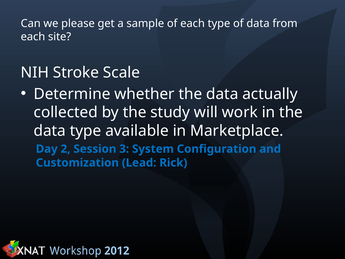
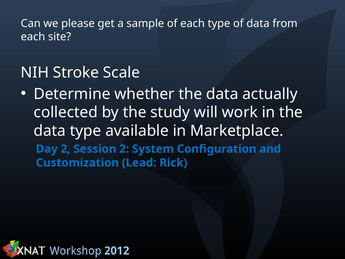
Session 3: 3 -> 2 (124, 149)
